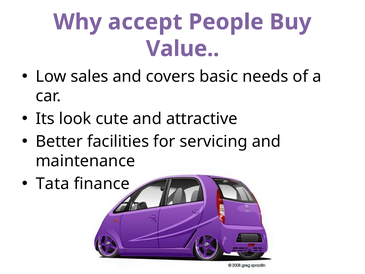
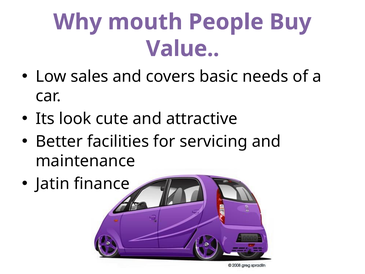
accept: accept -> mouth (145, 22)
Tata: Tata -> Jatin (53, 184)
